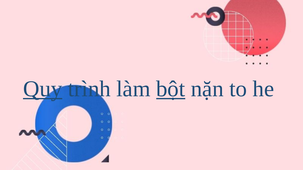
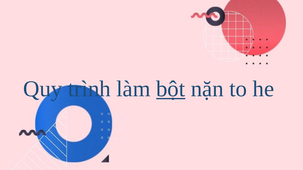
Quy underline: present -> none (43, 89)
